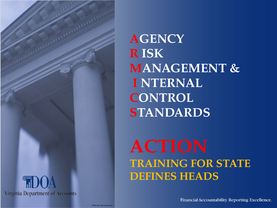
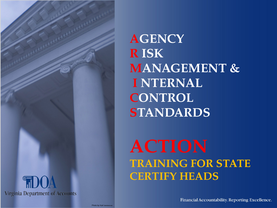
DEFINES: DEFINES -> CERTIFY (153, 176)
